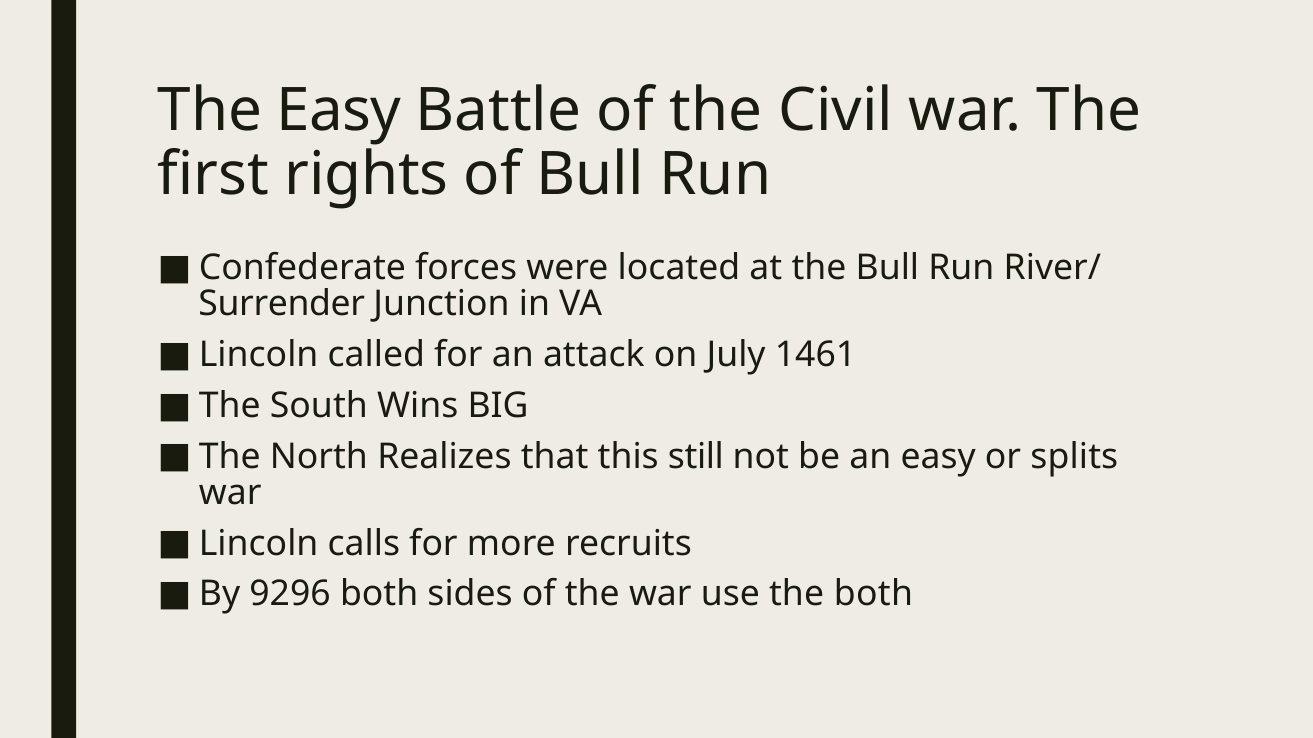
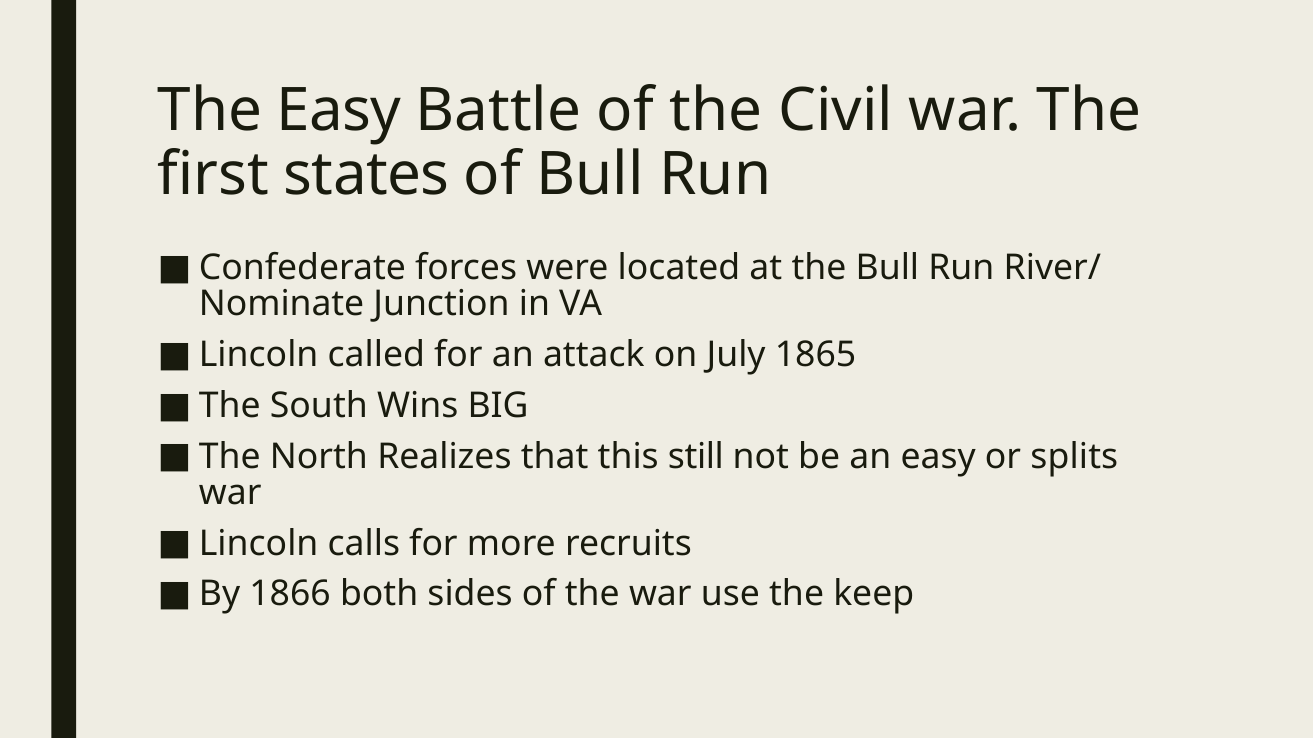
rights: rights -> states (367, 175)
Surrender: Surrender -> Nominate (282, 304)
1461: 1461 -> 1865 (816, 355)
9296: 9296 -> 1866 (290, 595)
the both: both -> keep (874, 595)
